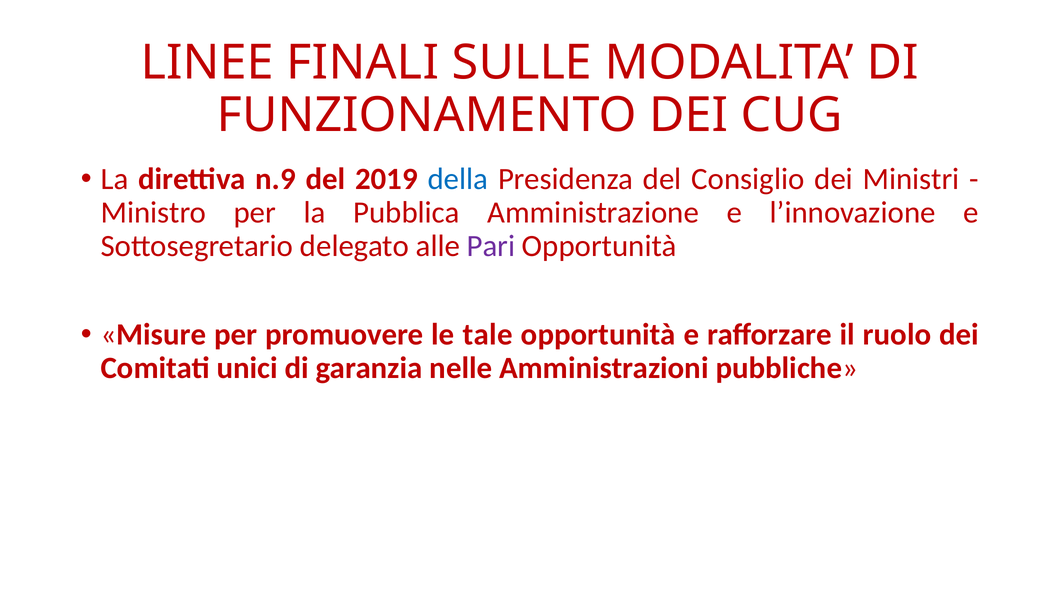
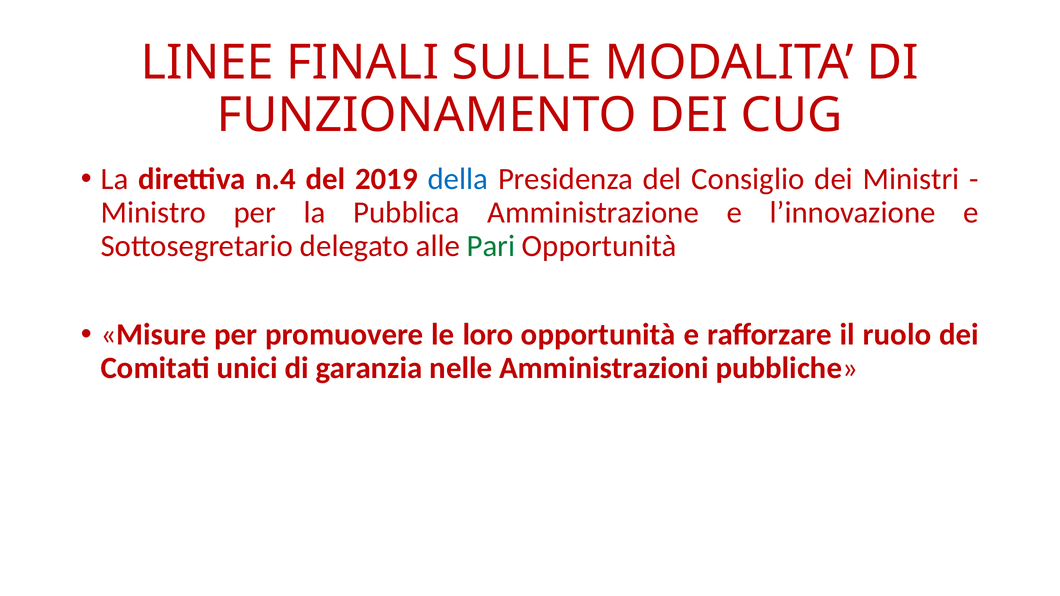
n.9: n.9 -> n.4 (276, 179)
Pari colour: purple -> green (491, 246)
tale: tale -> loro (488, 335)
